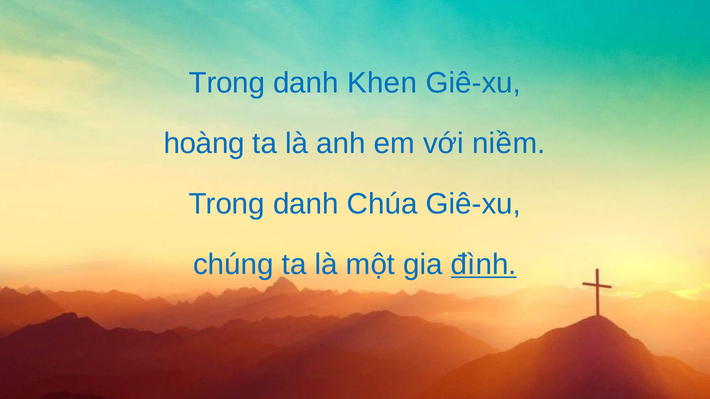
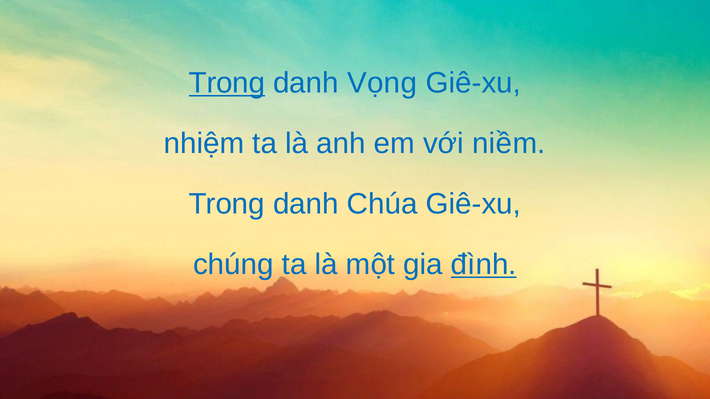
Trong underline: none -> present (227, 83)
Khen: Khen -> Vọng (382, 83)
hoàng: hoàng -> nhiệm (204, 144)
